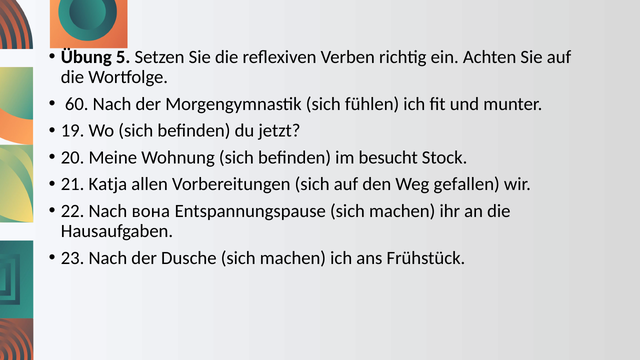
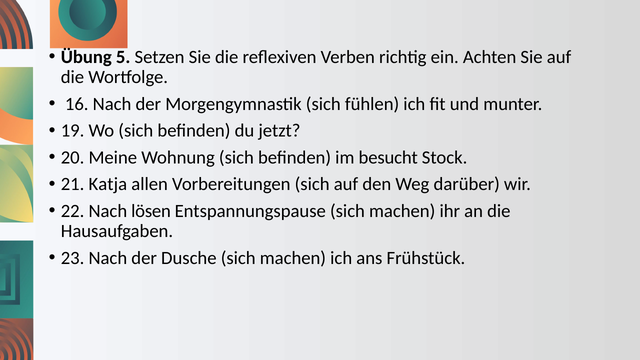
60: 60 -> 16 (77, 104)
gefallen: gefallen -> darüber (467, 184)
вона: вона -> lösen (151, 211)
